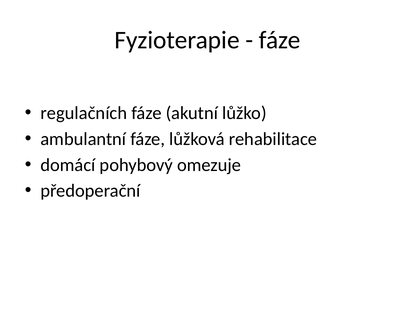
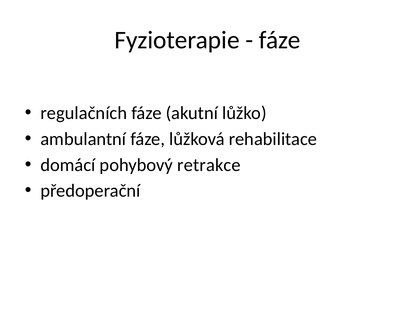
omezuje: omezuje -> retrakce (209, 165)
